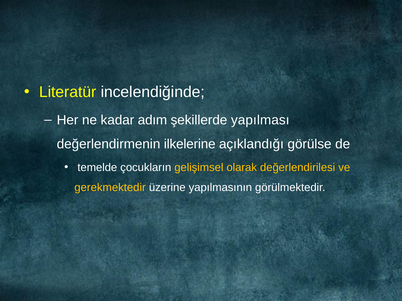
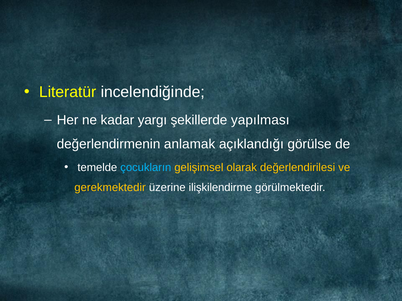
adım: adım -> yargı (152, 120)
ilkelerine: ilkelerine -> anlamak (190, 144)
çocukların colour: white -> light blue (146, 168)
yapılmasının: yapılmasının -> ilişkilendirme (220, 188)
